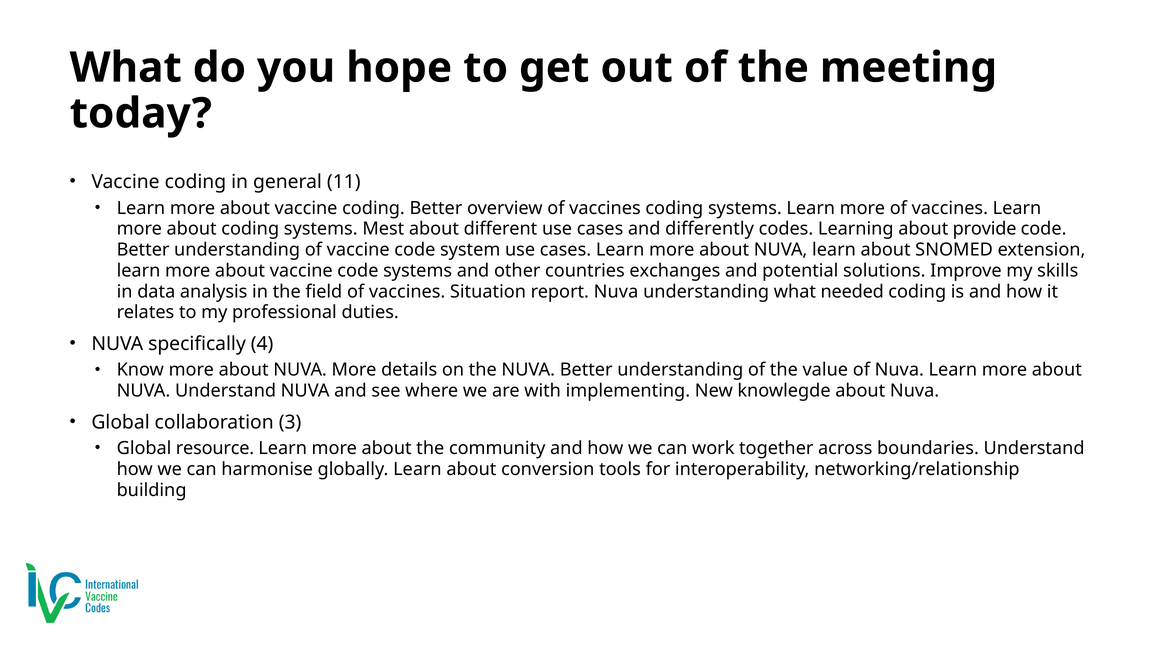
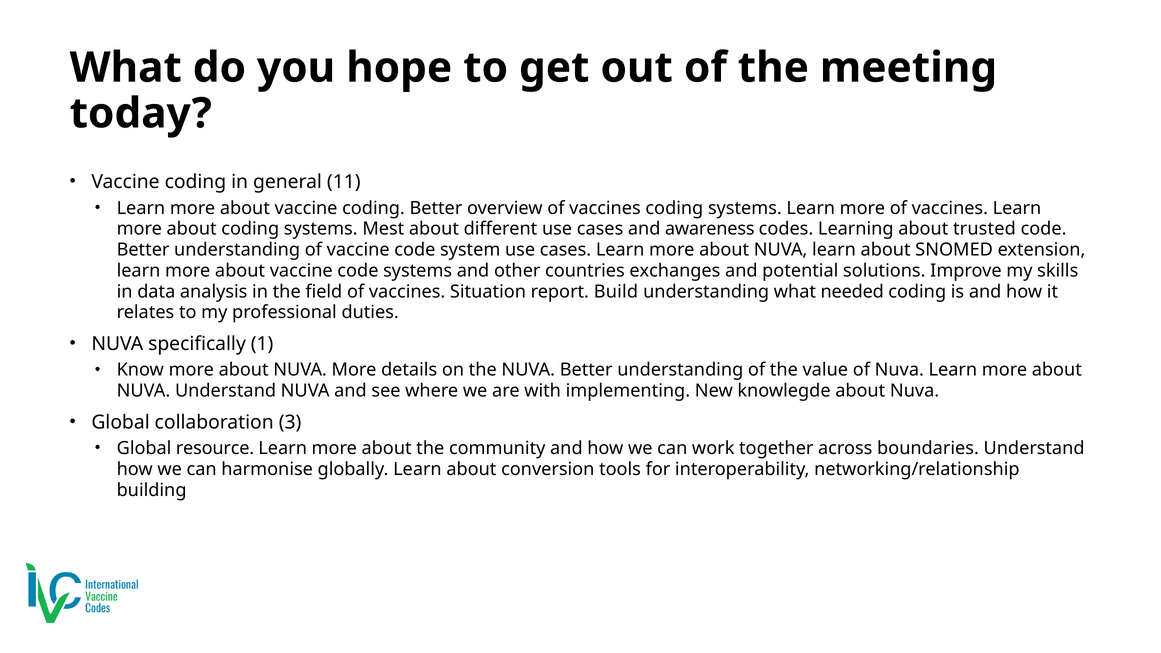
differently: differently -> awareness (710, 229)
provide: provide -> trusted (984, 229)
report Nuva: Nuva -> Build (616, 292)
4: 4 -> 1 (262, 344)
